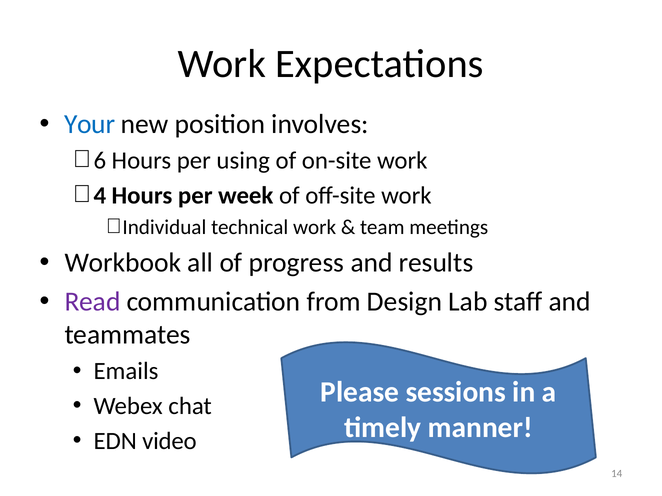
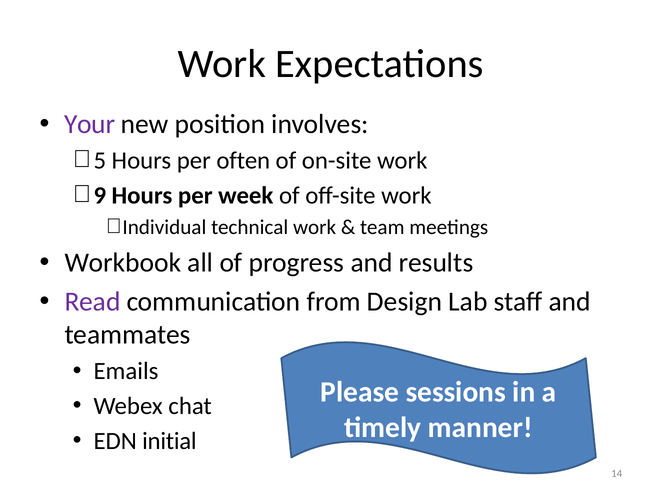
Your colour: blue -> purple (90, 124)
6: 6 -> 5 (100, 161)
using: using -> often (243, 161)
4: 4 -> 9 (100, 196)
video: video -> initial (169, 442)
